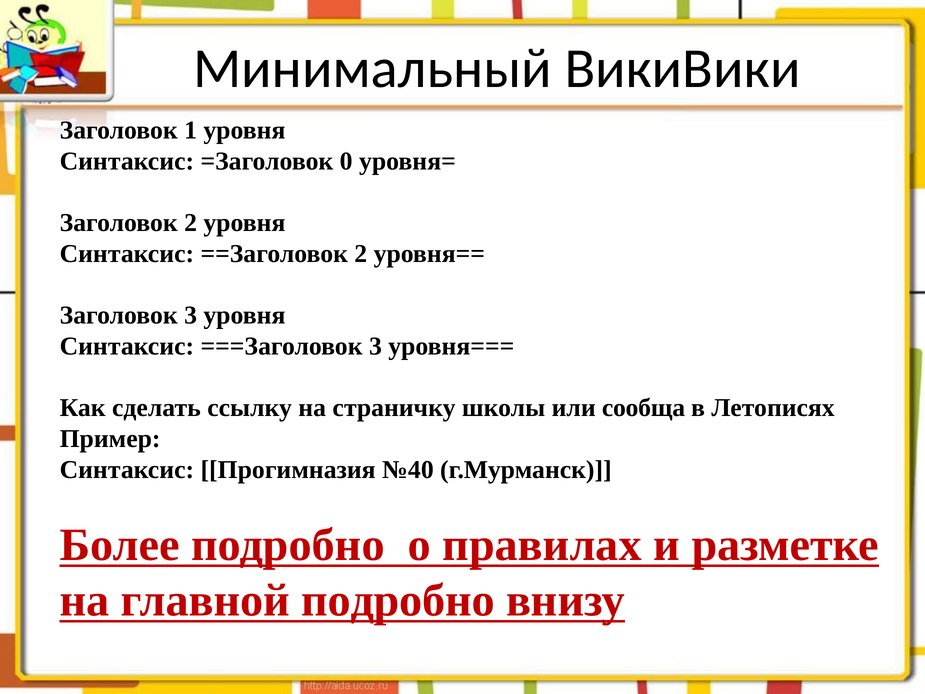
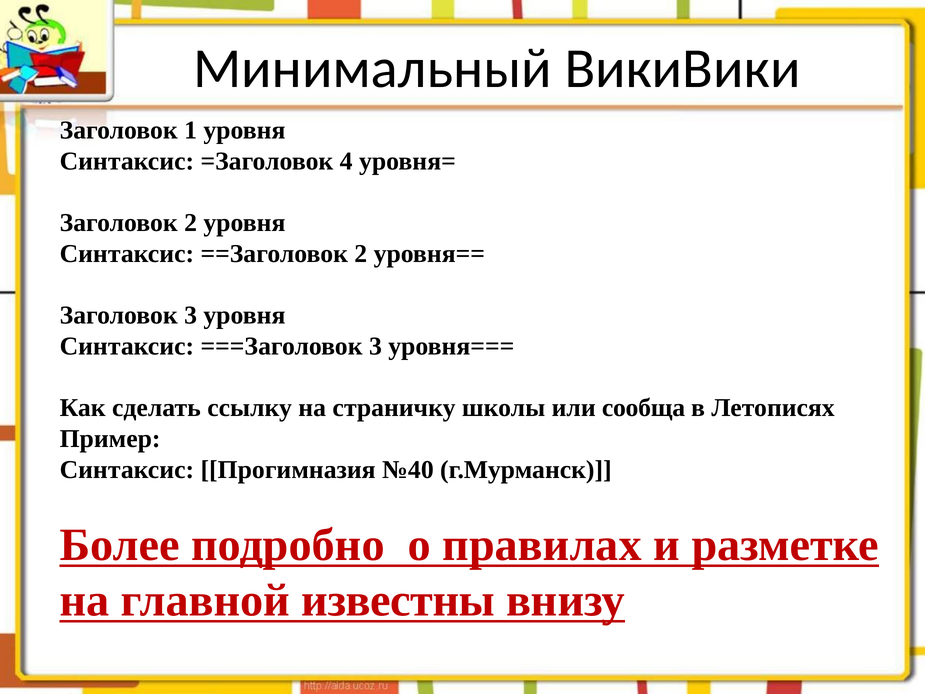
0: 0 -> 4 (346, 161)
главной подробно: подробно -> известны (398, 600)
